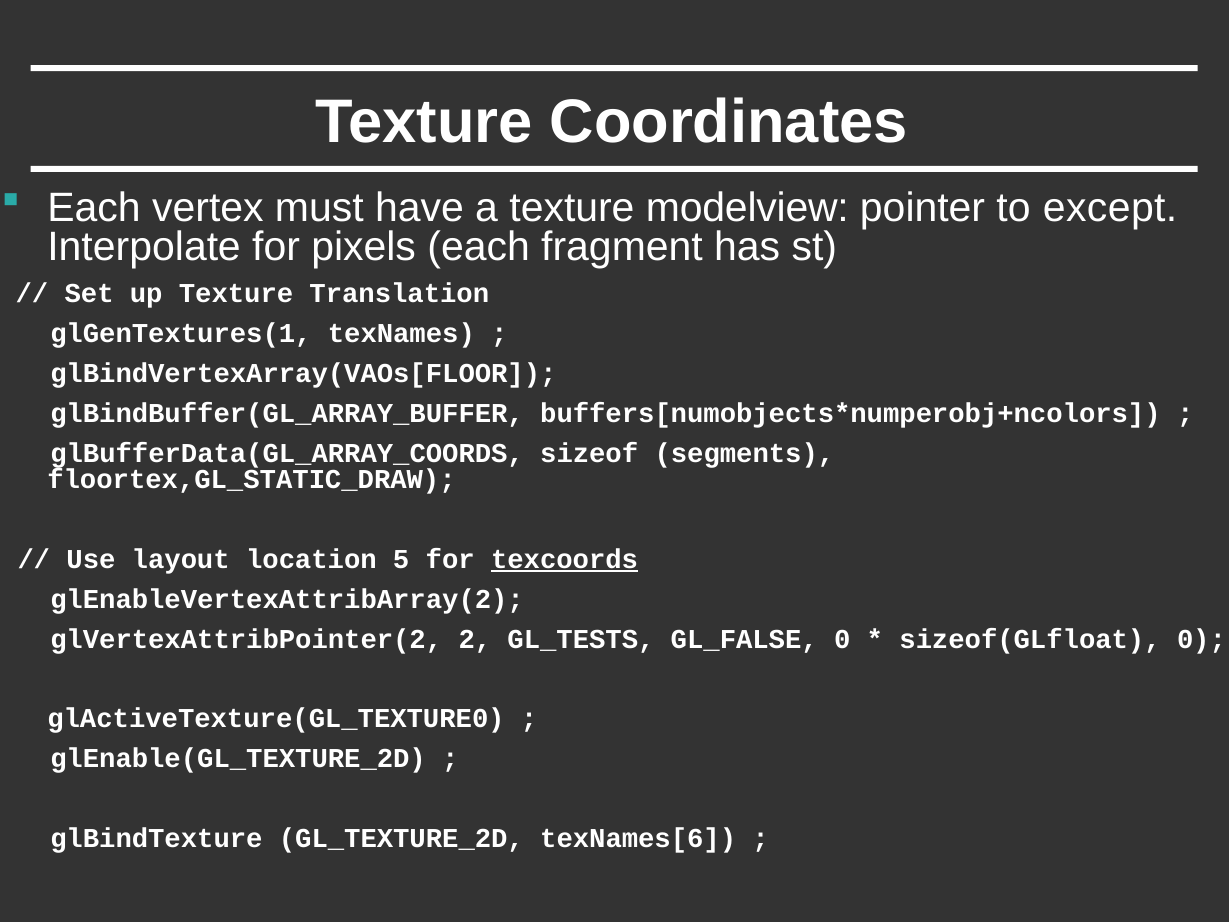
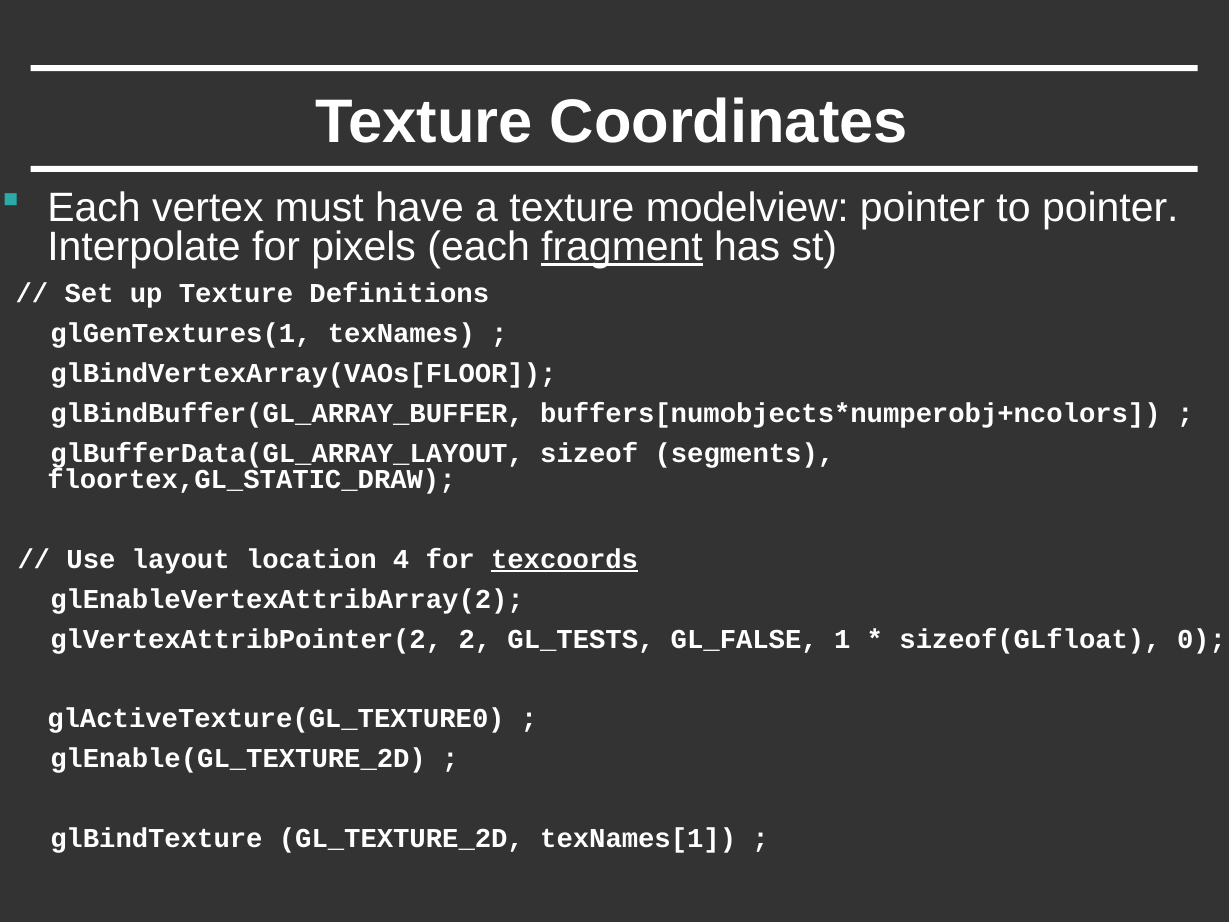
to except: except -> pointer (1110, 208)
fragment underline: none -> present (622, 247)
Translation: Translation -> Definitions (399, 294)
glBufferData(GL_ARRAY_COORDS: glBufferData(GL_ARRAY_COORDS -> glBufferData(GL_ARRAY_LAYOUT (287, 453)
5: 5 -> 4 (401, 559)
GL_FALSE 0: 0 -> 1 (842, 639)
texNames[6: texNames[6 -> texNames[1 (638, 838)
